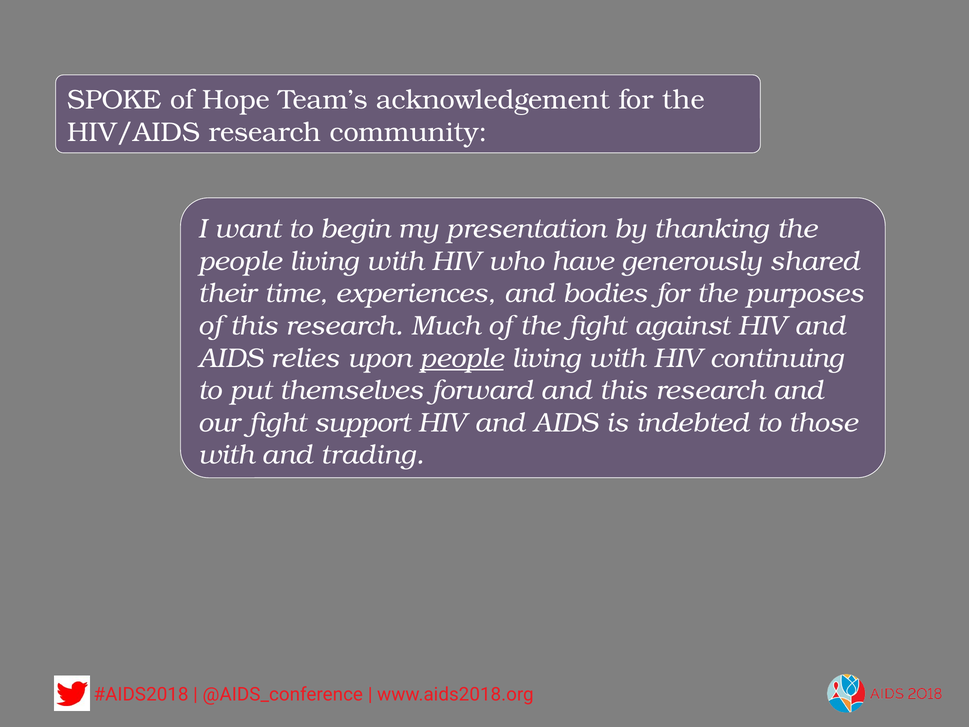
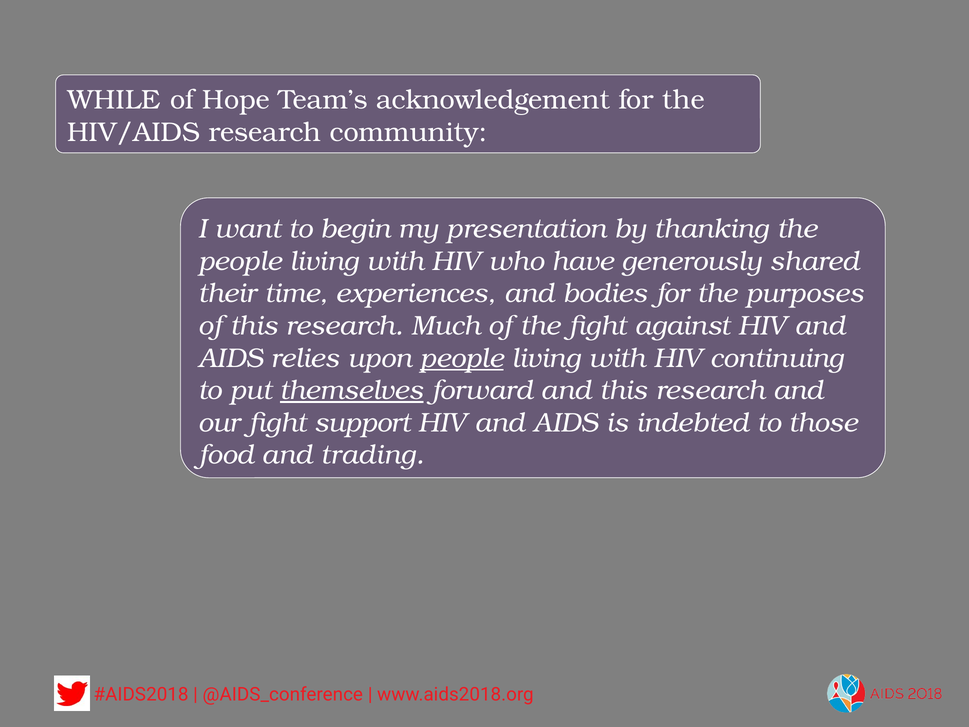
SPOKE: SPOKE -> WHILE (114, 100)
themselves underline: none -> present (352, 390)
with: with -> food (226, 455)
